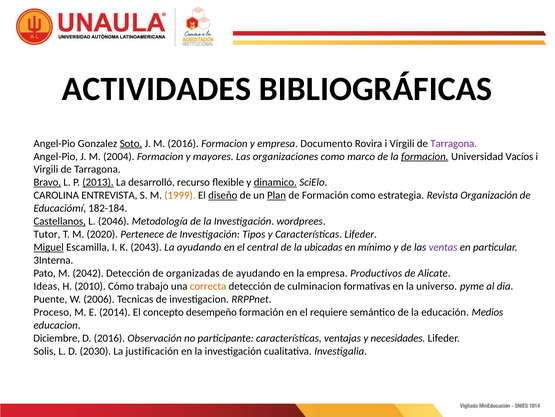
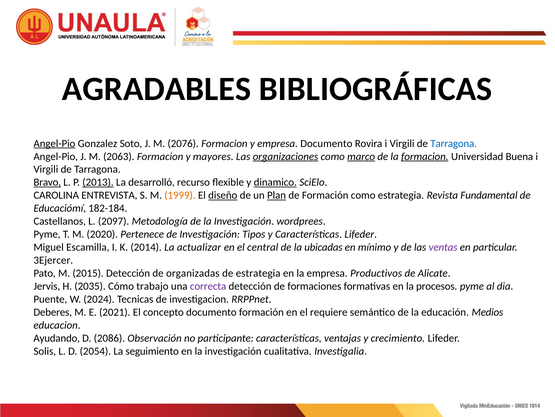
ACTIVIDADES: ACTIVIDADES -> AGRADABLES (156, 89)
Angel-Pio underline: none -> present (54, 143)
Soto underline: present -> none (131, 143)
M 2016: 2016 -> 2076 (183, 143)
Tarragona colour: purple -> blue (454, 143)
2004: 2004 -> 2063 (119, 156)
organizaciones underline: none -> present (286, 156)
marco underline: none -> present (361, 156)
Vacíos: Vacíos -> Buena (519, 156)
Organización: Organización -> Fundamental (489, 195)
Castellanos underline: present -> none (60, 221)
2046: 2046 -> 2097 (114, 221)
Tutor: Tutor -> Pyme (47, 234)
Miguel underline: present -> none (49, 247)
2043: 2043 -> 2014 (146, 247)
La ayudando: ayudando -> actualizar (199, 247)
3Interna: 3Interna -> 3Ejercer (53, 260)
2042: 2042 -> 2015 (88, 273)
de ayudando: ayudando -> estrategia (258, 273)
Ideas: Ideas -> Jervis (47, 286)
2010: 2010 -> 2035 (90, 286)
correcta colour: orange -> purple (208, 286)
culminacion: culminacion -> formaciones (314, 286)
universo: universo -> procesos (437, 286)
2006: 2006 -> 2024 (99, 299)
Proceso: Proceso -> Deberes (53, 312)
2014: 2014 -> 2021 (115, 312)
concepto desempeño: desempeño -> documento (211, 312)
Diciembre: Diciembre -> Ayudando (57, 338)
D 2016: 2016 -> 2086 (109, 338)
necesidades: necesidades -> crecimiento (398, 338)
2030: 2030 -> 2054 (95, 351)
justificación: justificación -> seguimiento (152, 351)
